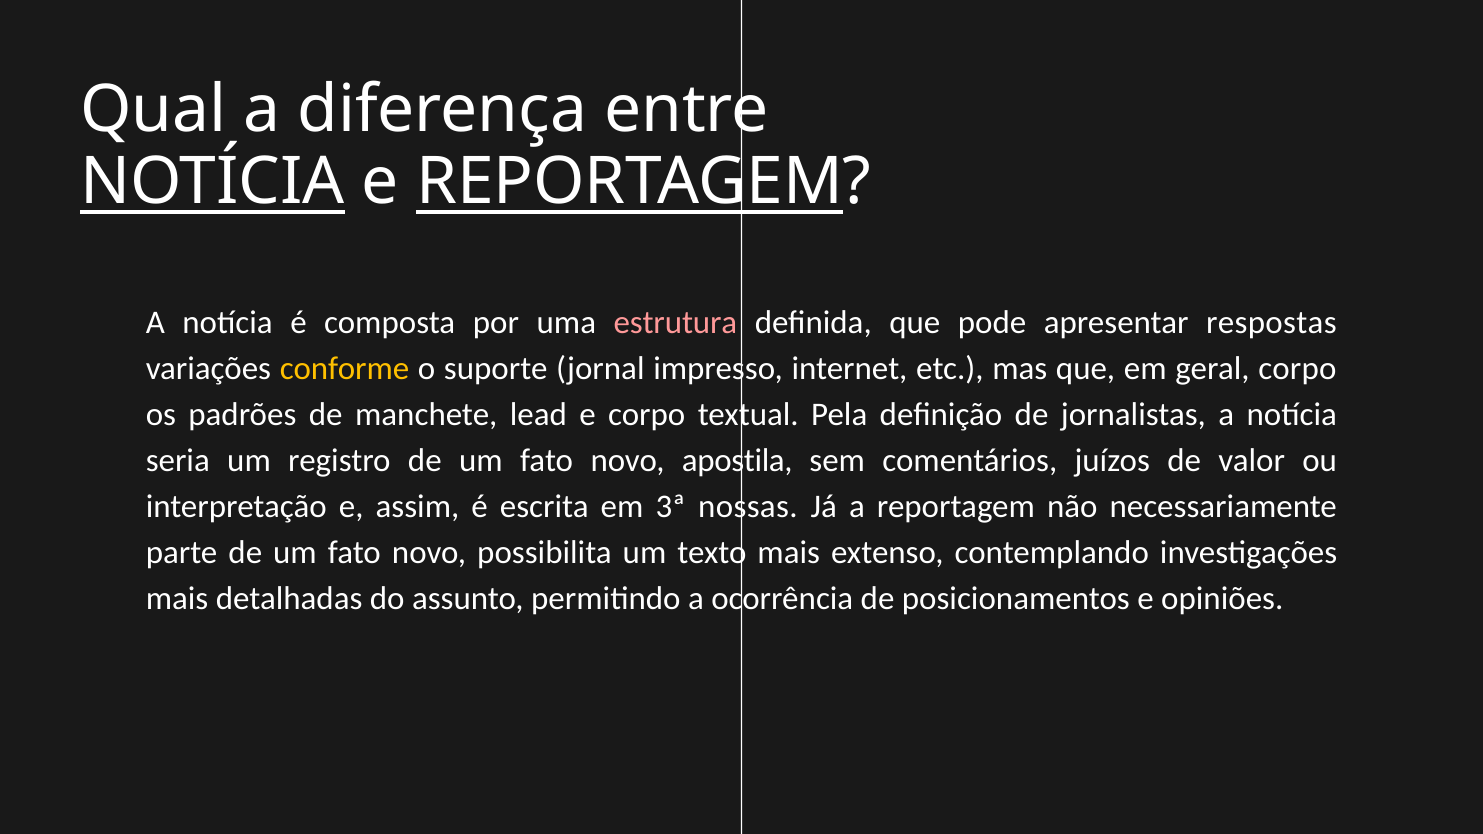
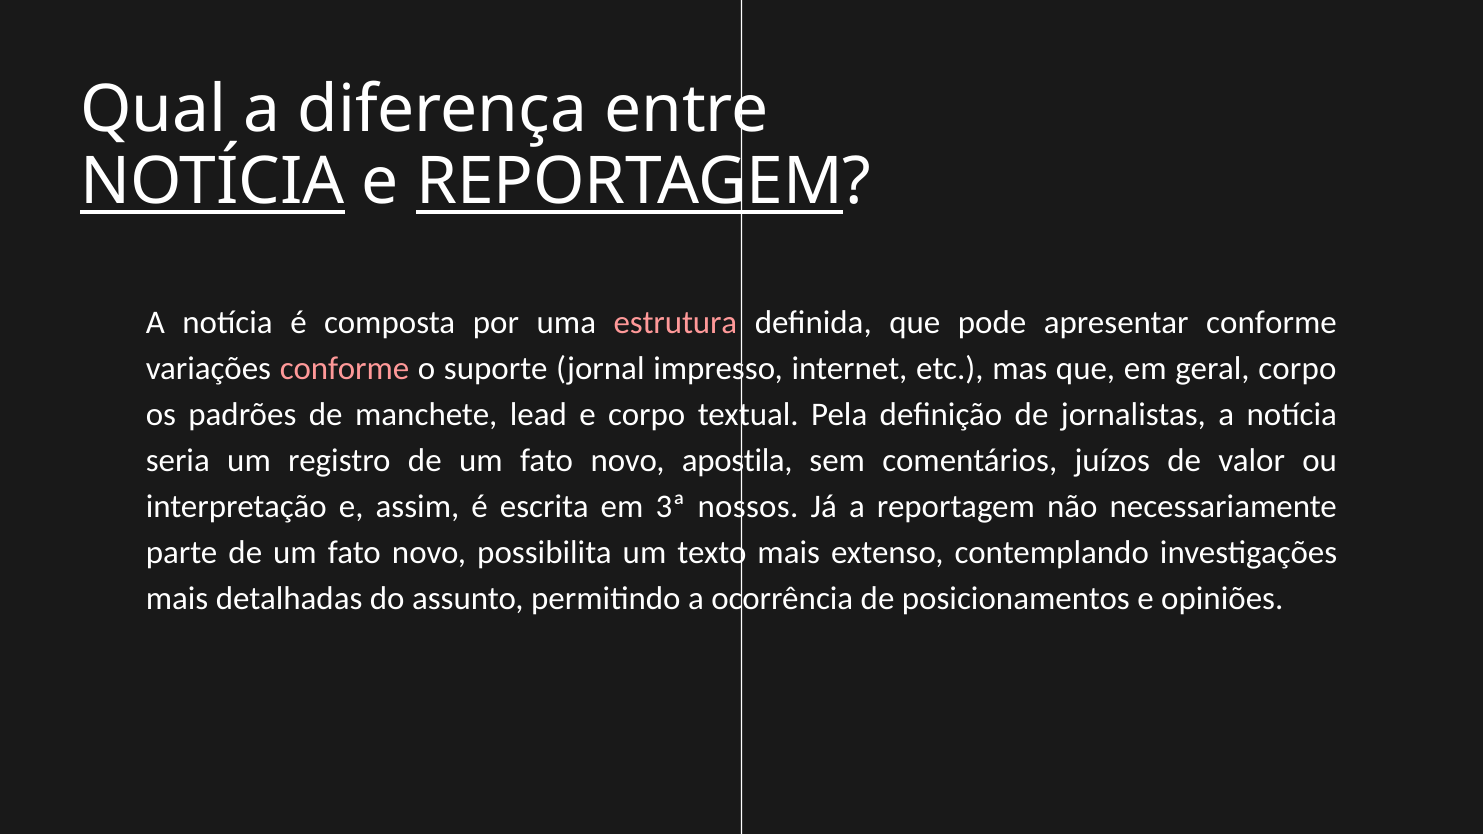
apresentar respostas: respostas -> conforme (1272, 322)
conforme colour: yellow -> pink (344, 369)
nossas: nossas -> nossos (748, 507)
